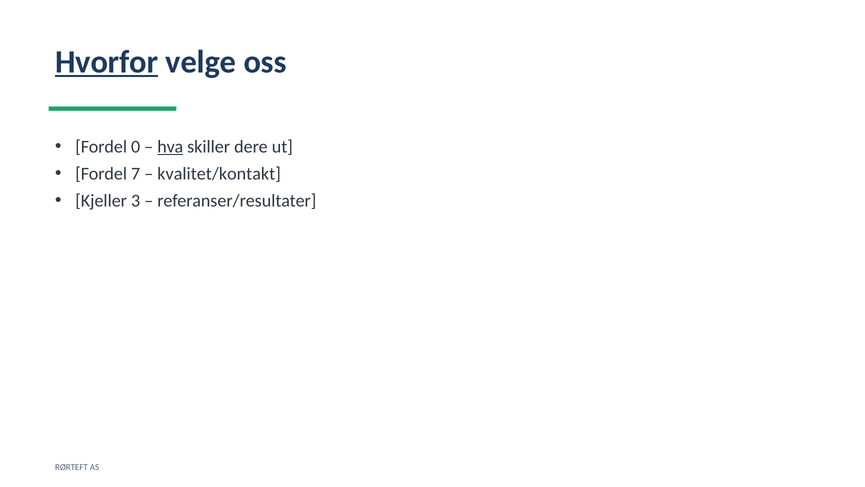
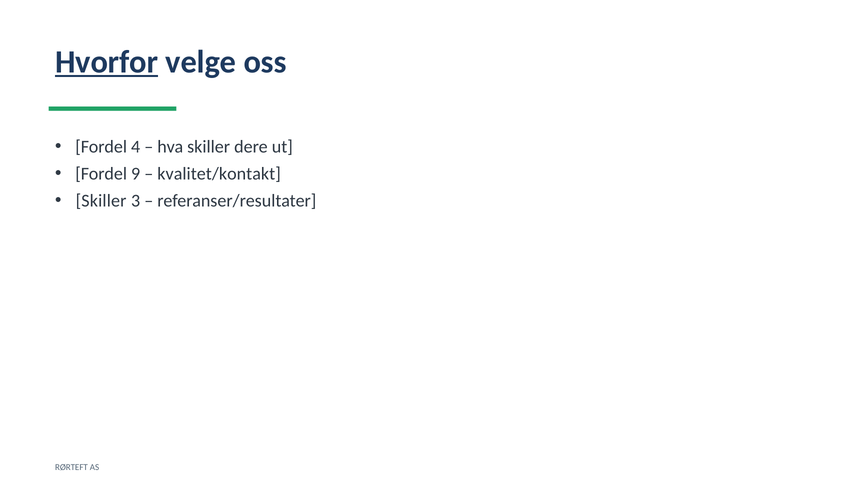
0: 0 -> 4 (136, 147)
hva underline: present -> none (170, 147)
7: 7 -> 9 (136, 174)
Kjeller: Kjeller -> Skiller (101, 201)
